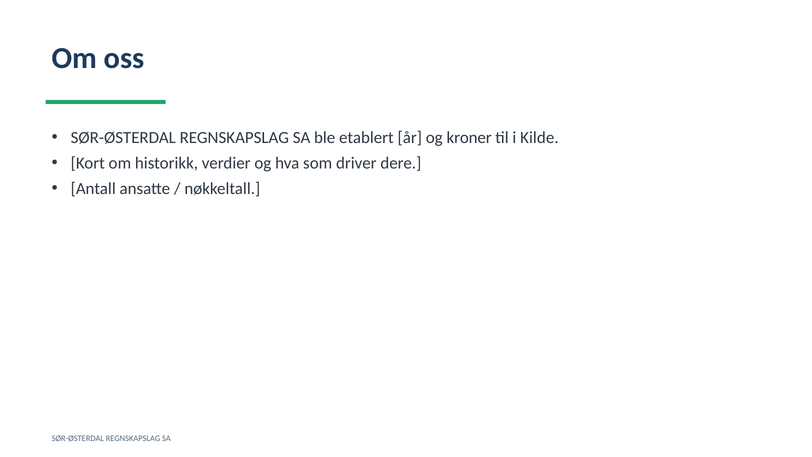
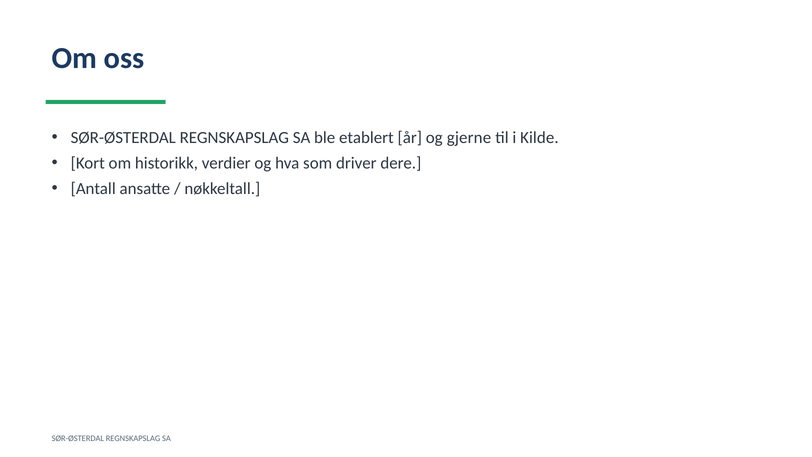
kroner: kroner -> gjerne (469, 138)
